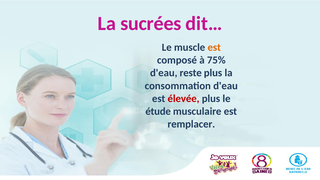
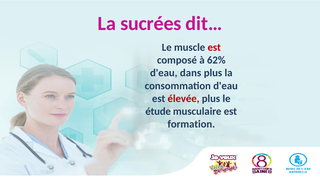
est colour: orange -> red (214, 47)
75%: 75% -> 62% (216, 60)
reste: reste -> dans (191, 73)
remplacer: remplacer -> formation (191, 124)
